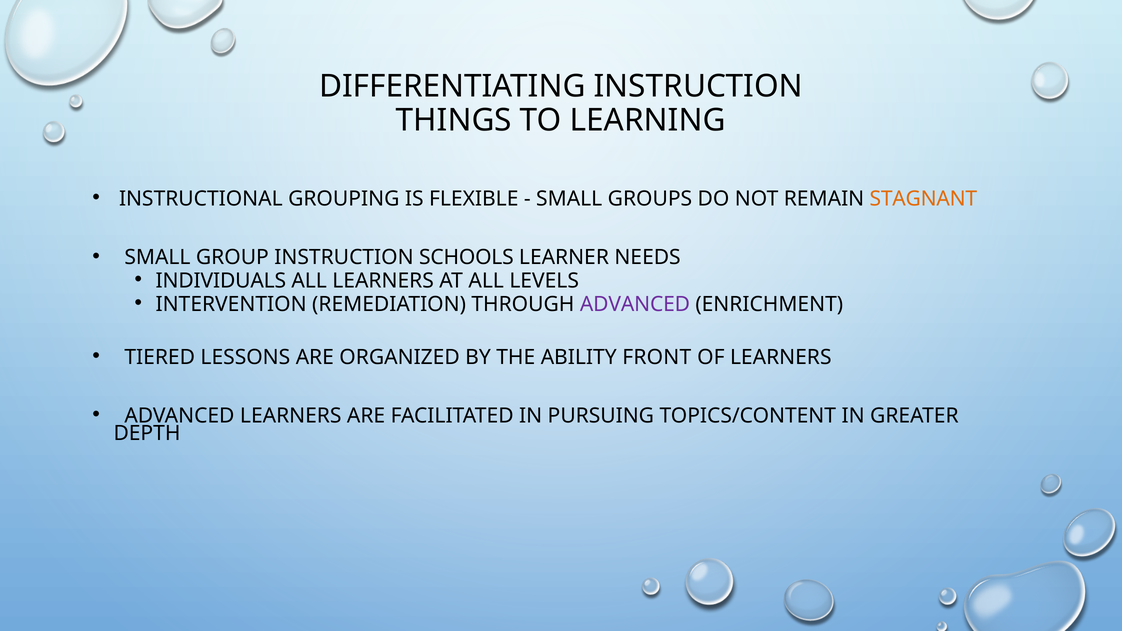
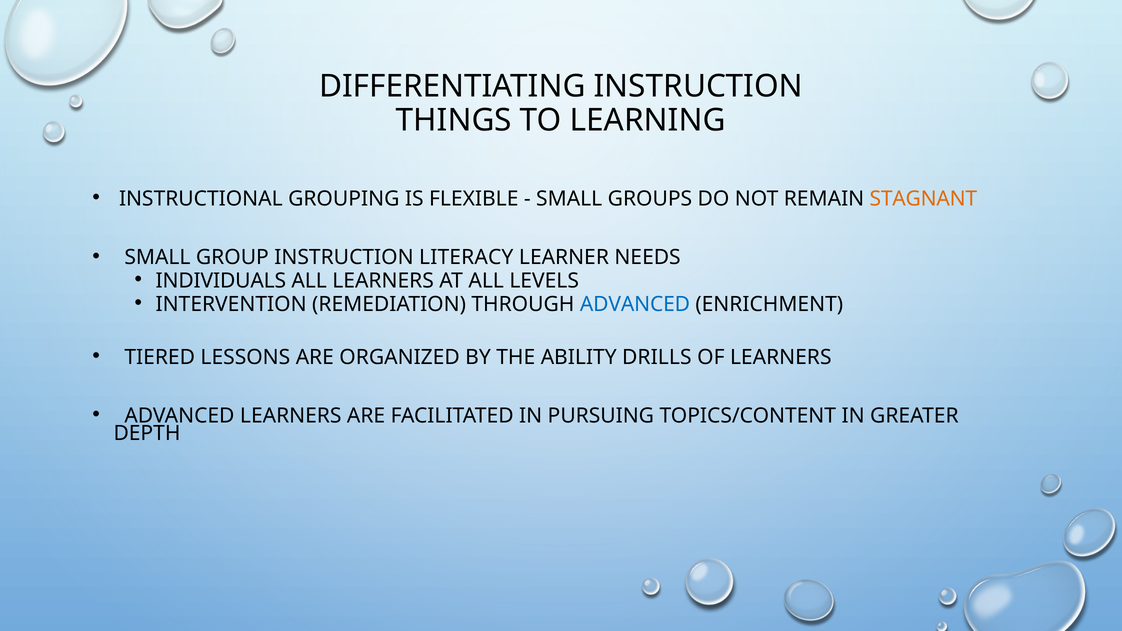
SCHOOLS: SCHOOLS -> LITERACY (466, 257)
ADVANCED colour: purple -> blue (635, 304)
FRONT: FRONT -> DRILLS (657, 357)
